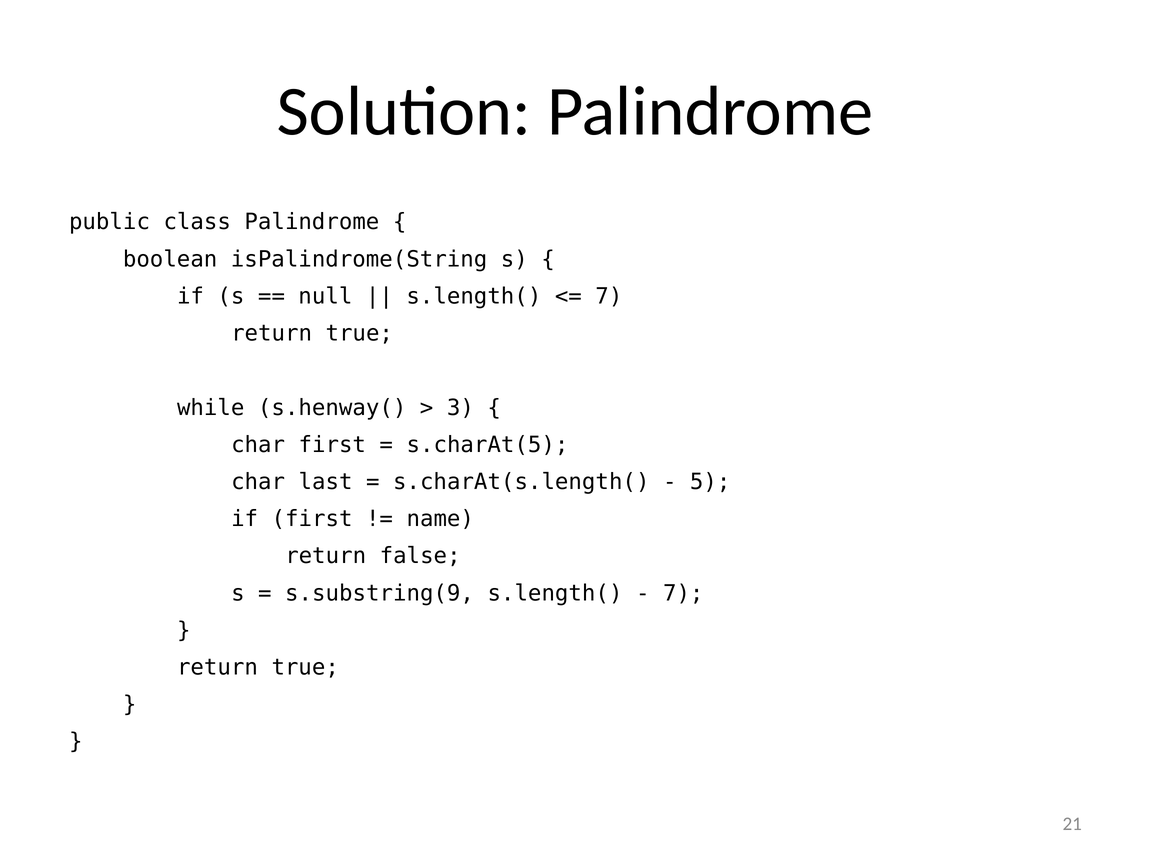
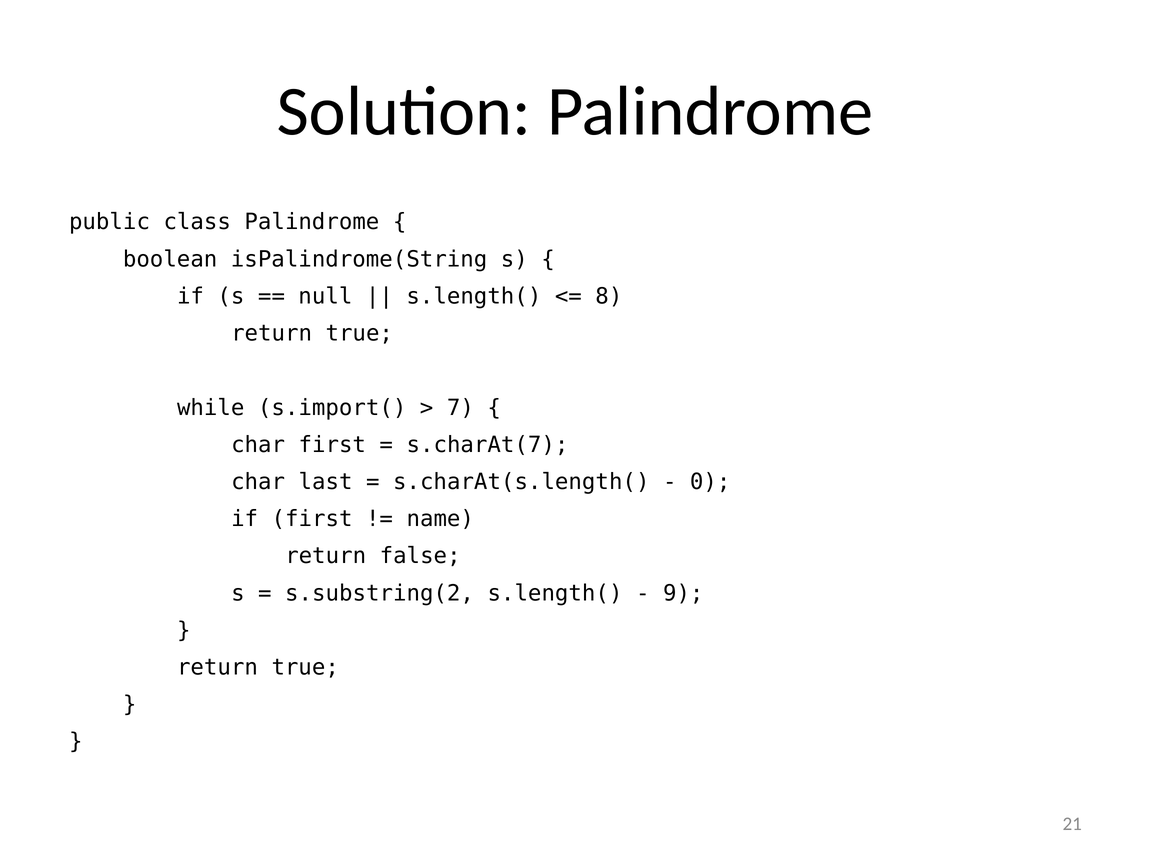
7: 7 -> 8 (609, 296)
s.henway(: s.henway( -> s.import( (332, 408)
3: 3 -> 7 (460, 408)
s.charAt(5: s.charAt(5 -> s.charAt(7 (487, 445)
5: 5 -> 0 (710, 482)
s.substring(9: s.substring(9 -> s.substring(2 (379, 593)
7: 7 -> 9 (683, 593)
